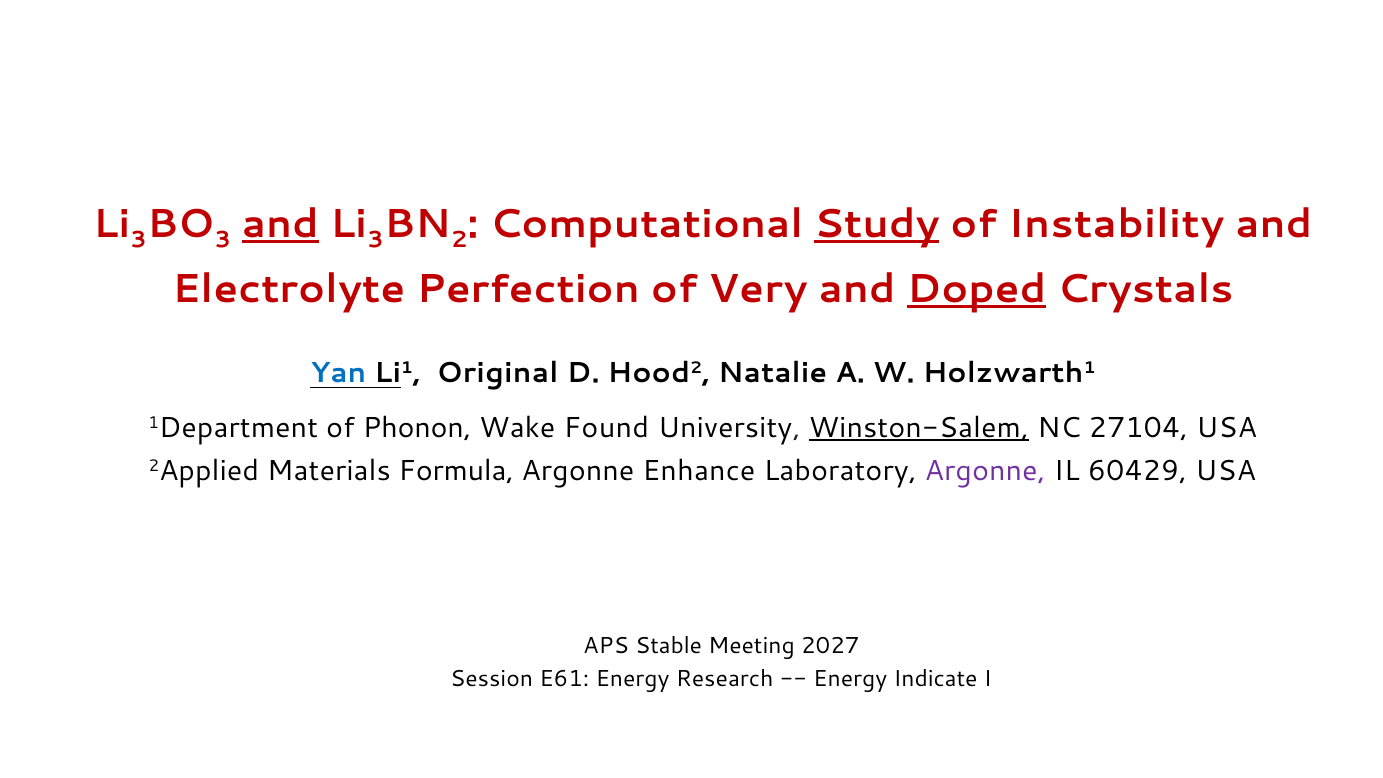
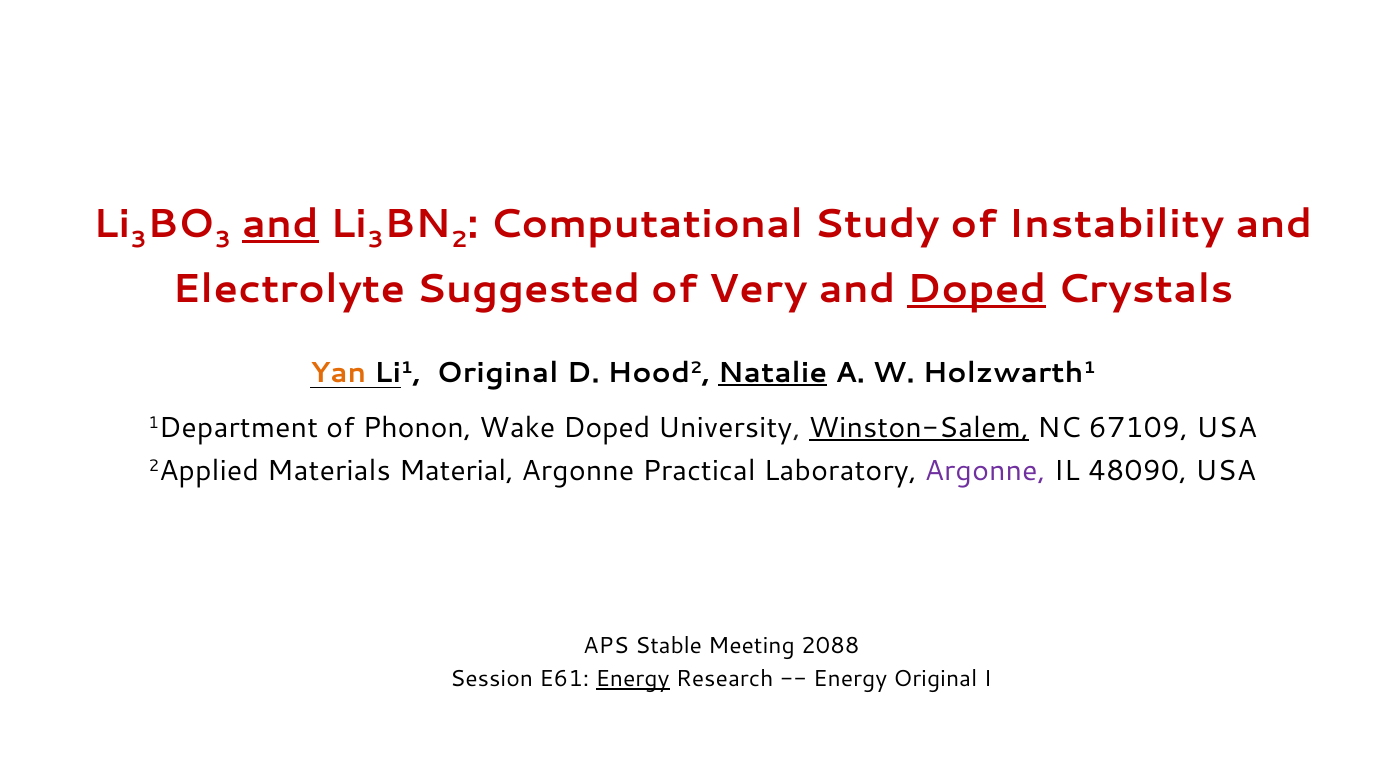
Study underline: present -> none (877, 224)
Perfection: Perfection -> Suggested (528, 289)
Yan colour: blue -> orange (338, 373)
Natalie underline: none -> present (773, 373)
Wake Found: Found -> Doped (607, 428)
27104: 27104 -> 67109 (1138, 428)
Formula: Formula -> Material (456, 471)
Enhance: Enhance -> Practical (699, 471)
60429: 60429 -> 48090 (1138, 471)
2027: 2027 -> 2088 (830, 646)
Energy underline: none -> present (633, 679)
Energy Indicate: Indicate -> Original (935, 679)
